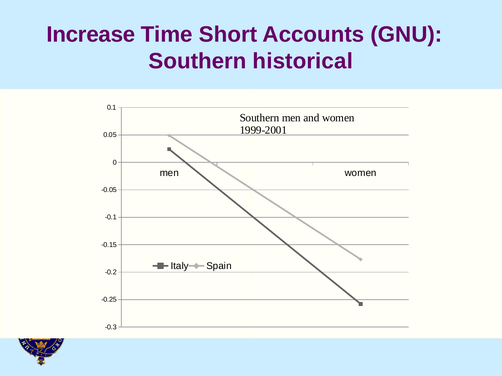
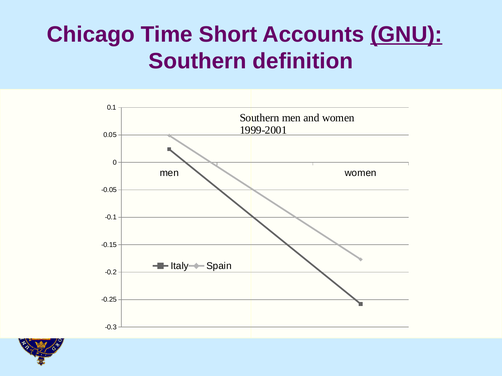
Increase: Increase -> Chicago (91, 35)
GNU underline: none -> present (406, 35)
historical: historical -> definition (303, 61)
